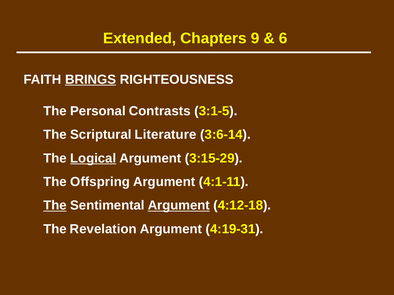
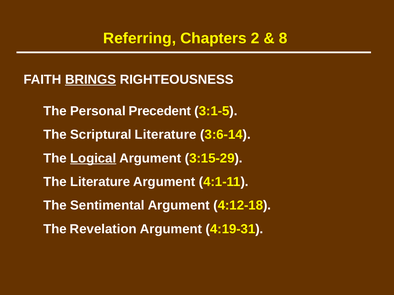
Extended: Extended -> Referring (140, 38)
9: 9 -> 2 (255, 38)
6: 6 -> 8 (283, 38)
Contrasts: Contrasts -> Precedent (160, 111)
The Offspring: Offspring -> Literature (100, 182)
The underline: present -> none (55, 206)
Argument underline: present -> none (179, 206)
